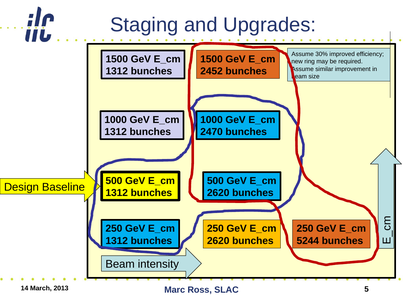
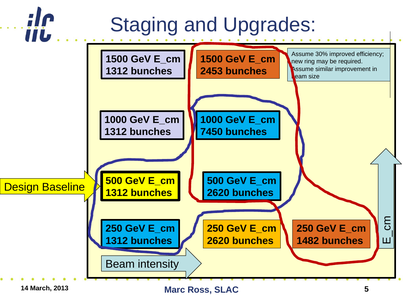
2452: 2452 -> 2453 (212, 71)
2470: 2470 -> 7450 (212, 132)
5244: 5244 -> 1482 (308, 241)
